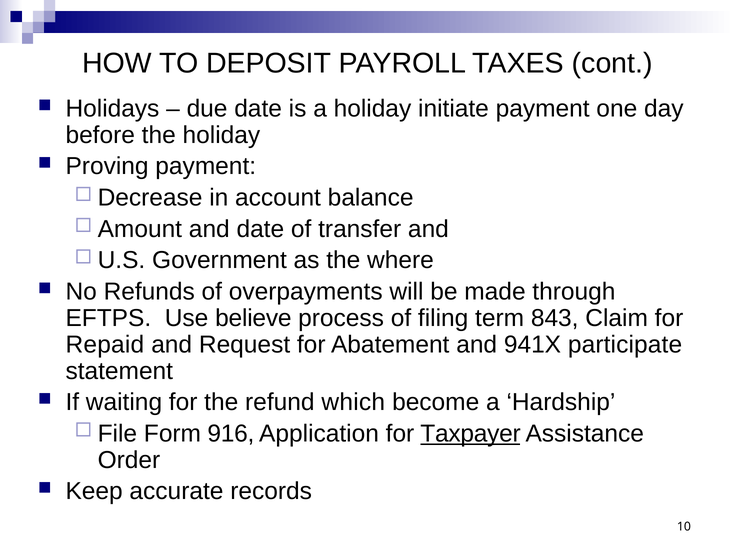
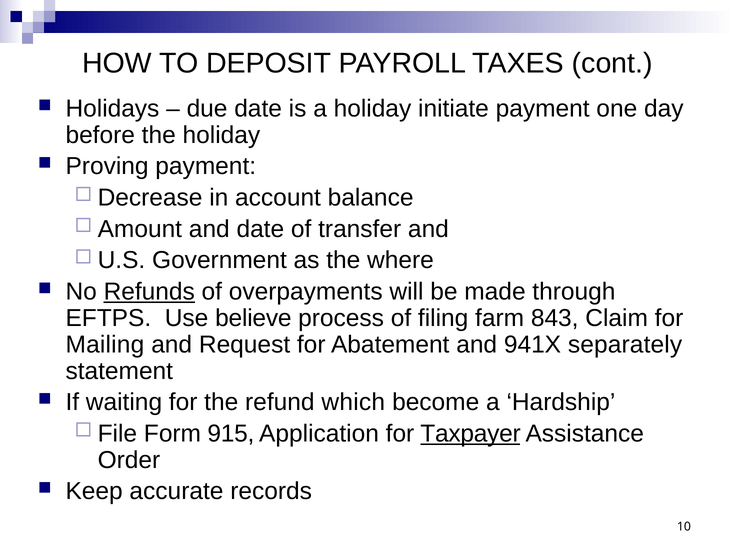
Refunds underline: none -> present (149, 292)
term: term -> farm (500, 318)
Repaid: Repaid -> Mailing (105, 345)
participate: participate -> separately (625, 345)
916: 916 -> 915 (231, 434)
